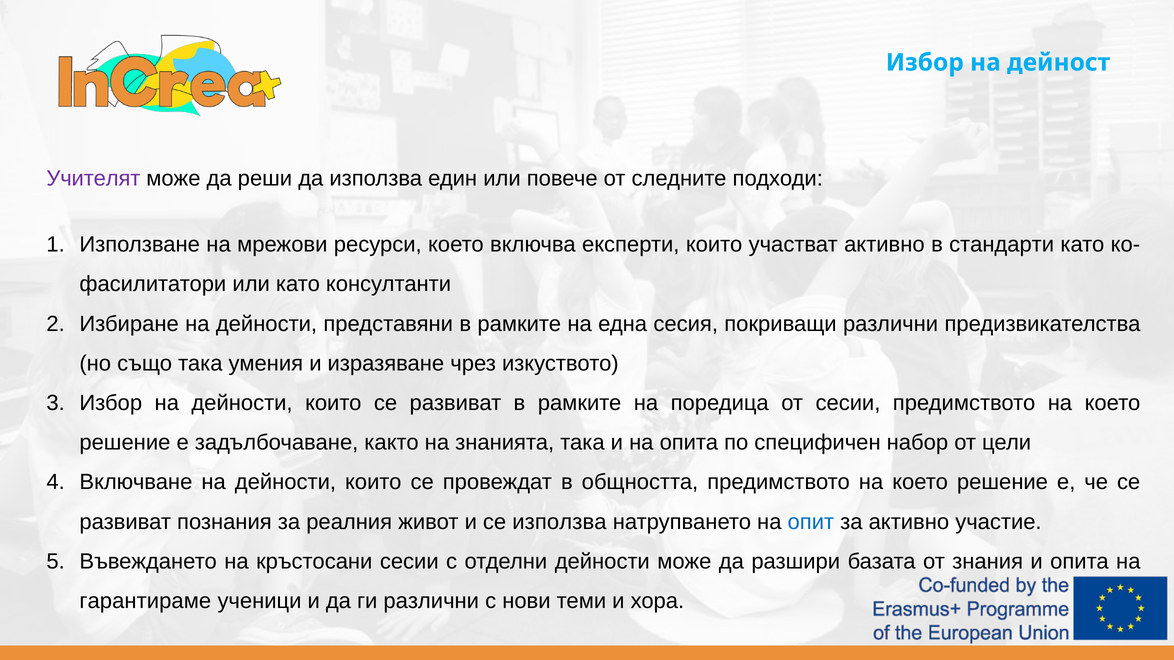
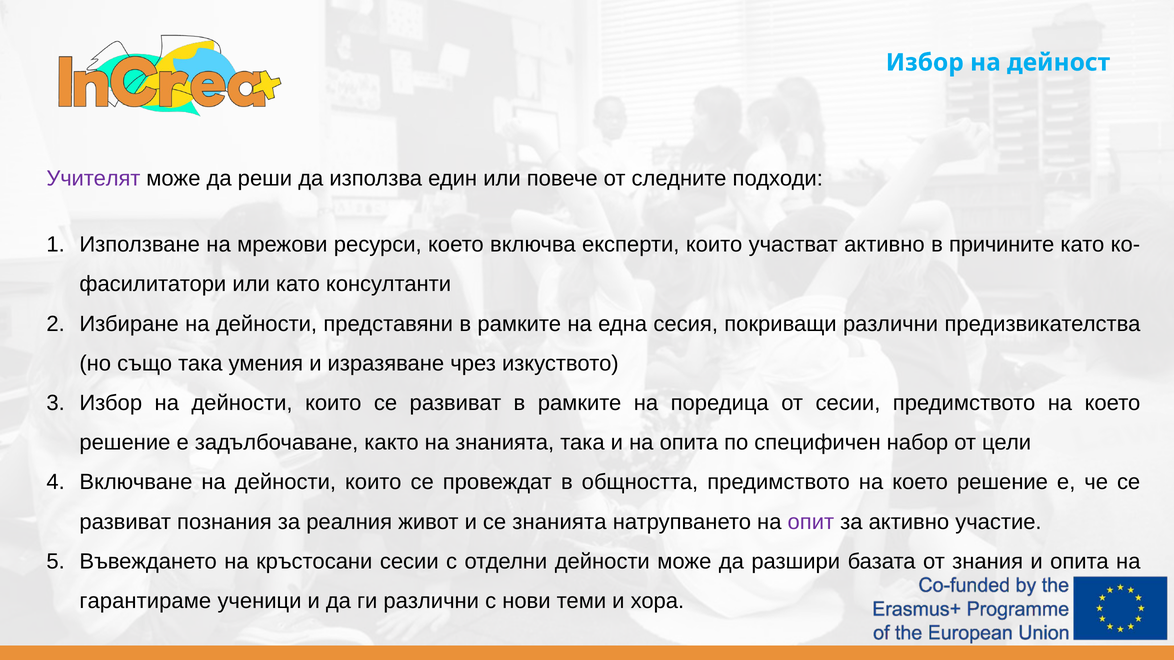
стандарти: стандарти -> причините (1002, 245)
се използва: използва -> знанията (559, 522)
опит colour: blue -> purple (811, 522)
